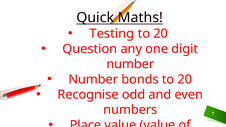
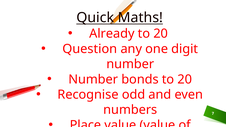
Testing: Testing -> Already (112, 34)
